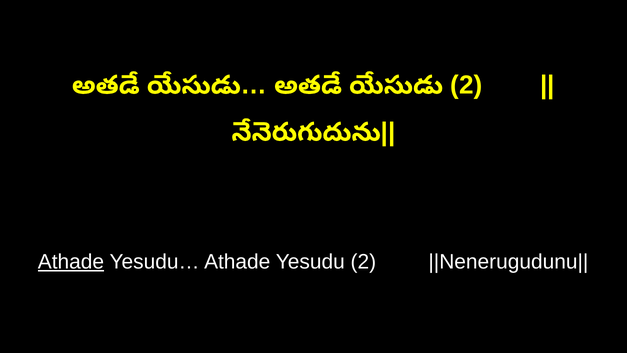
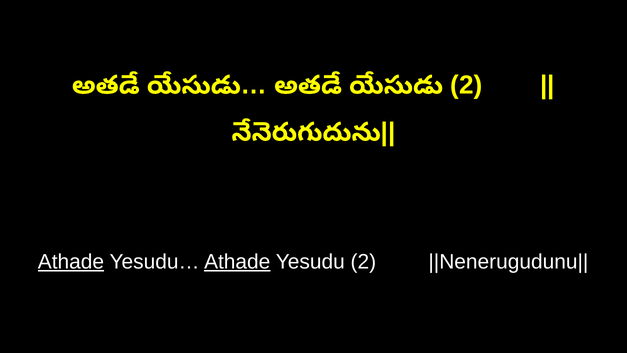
Athade underline: none -> present (237, 262)
